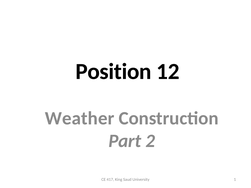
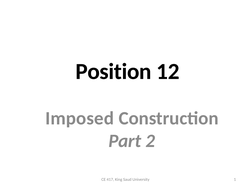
Weather: Weather -> Imposed (80, 118)
